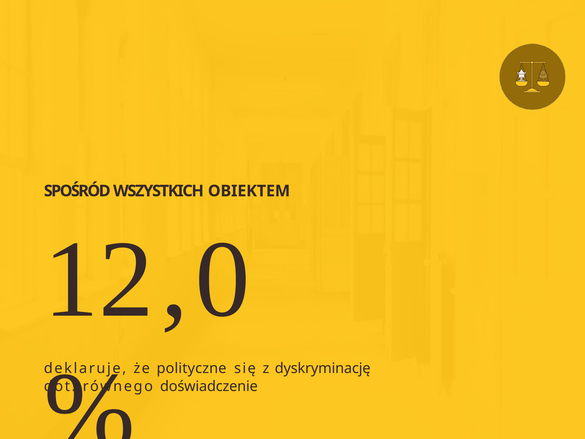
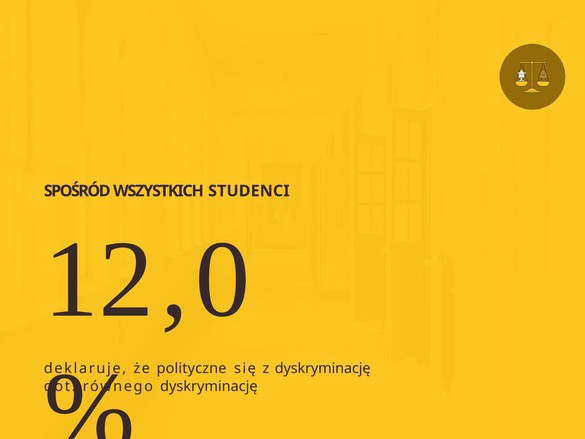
OBIEKTEM: OBIEKTEM -> STUDENCI (249, 191)
doświadczenie: doświadczenie -> dyskryminację (209, 386)
